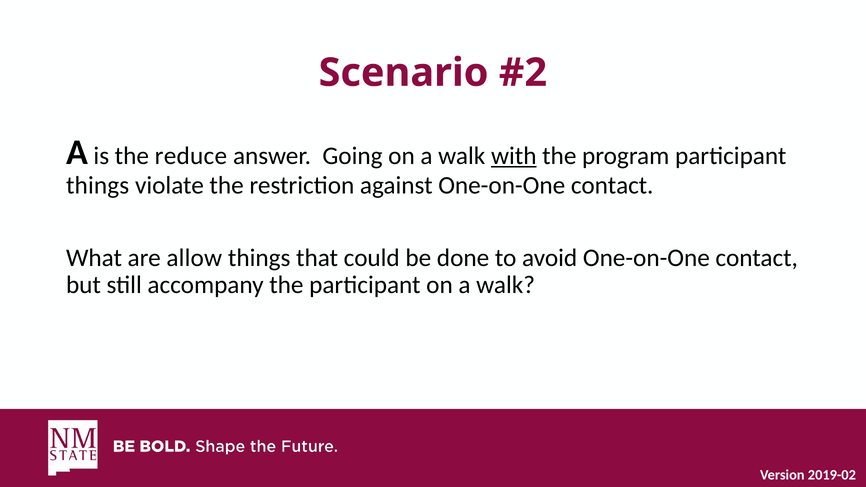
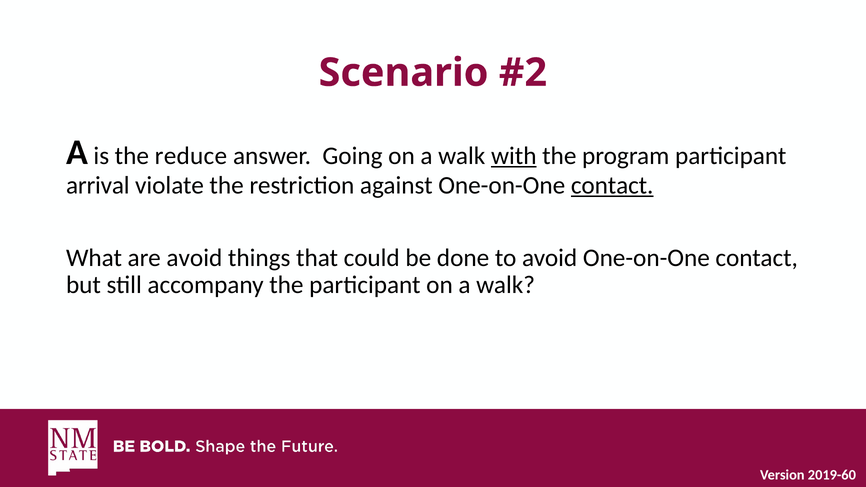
things: things -> arrival (98, 185)
contact underline: none -> present (612, 185)
are allow: allow -> avoid (194, 258)
2019-02: 2019-02 -> 2019-60 (832, 475)
